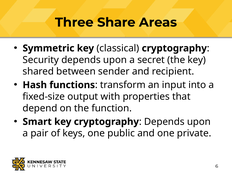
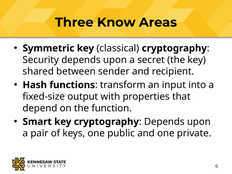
Share: Share -> Know (116, 22)
